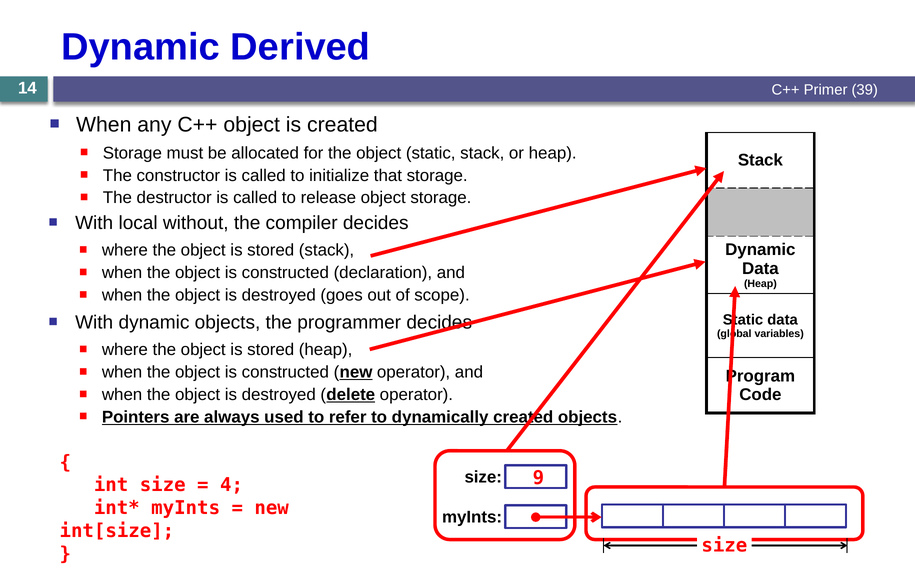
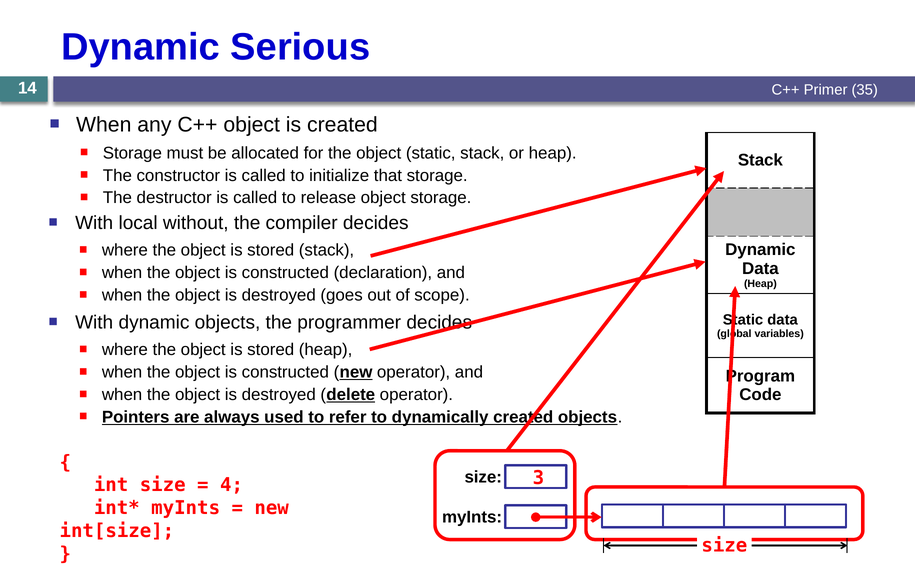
Derived: Derived -> Serious (300, 47)
39: 39 -> 35 (865, 90)
9: 9 -> 3 (538, 478)
